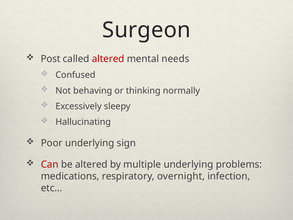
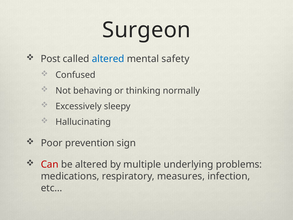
altered colour: red -> blue (108, 59)
needs: needs -> safety (175, 59)
Poor underlying: underlying -> prevention (90, 143)
overnight: overnight -> measures (181, 176)
